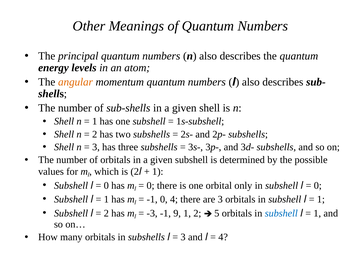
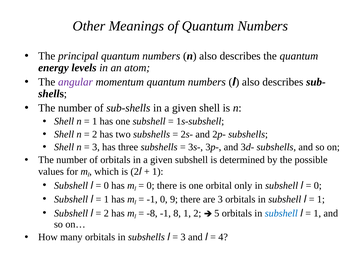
angular colour: orange -> purple (75, 82)
0 4: 4 -> 9 (174, 199)
-3: -3 -> -8 (152, 213)
9: 9 -> 8 (177, 213)
